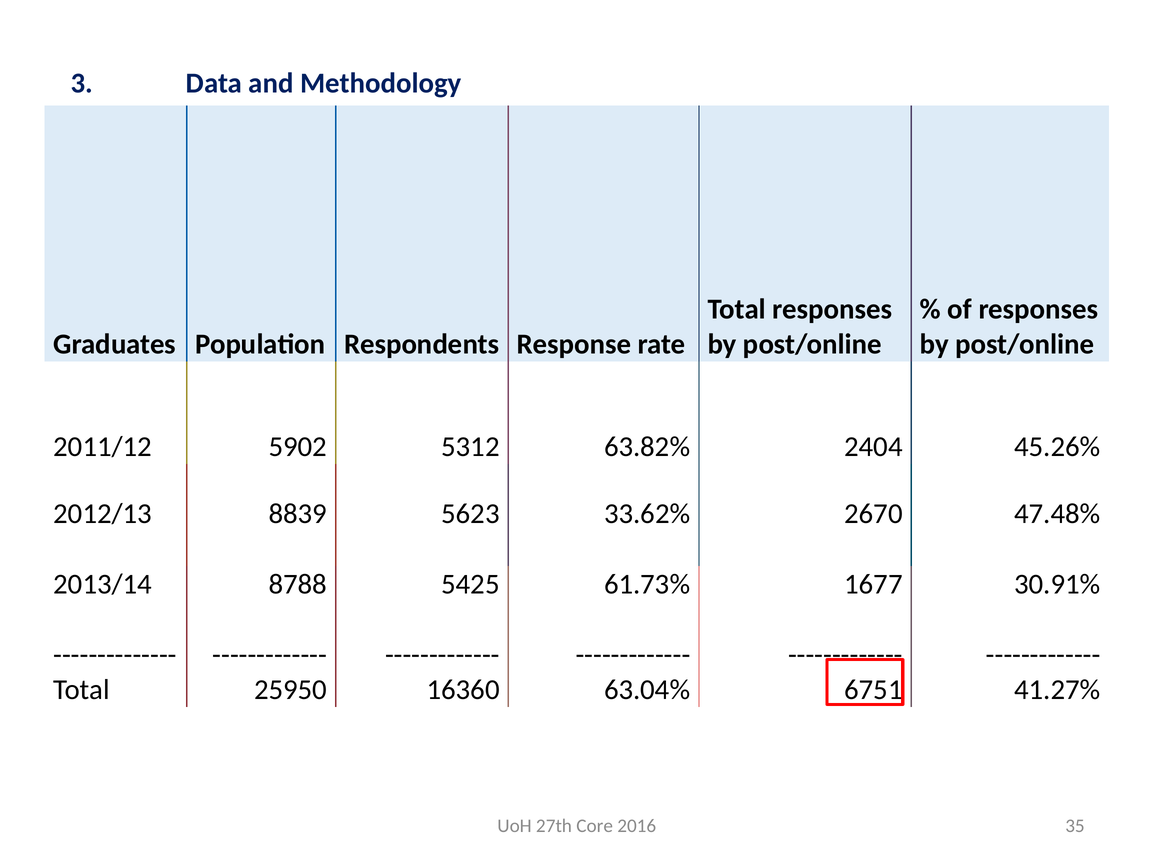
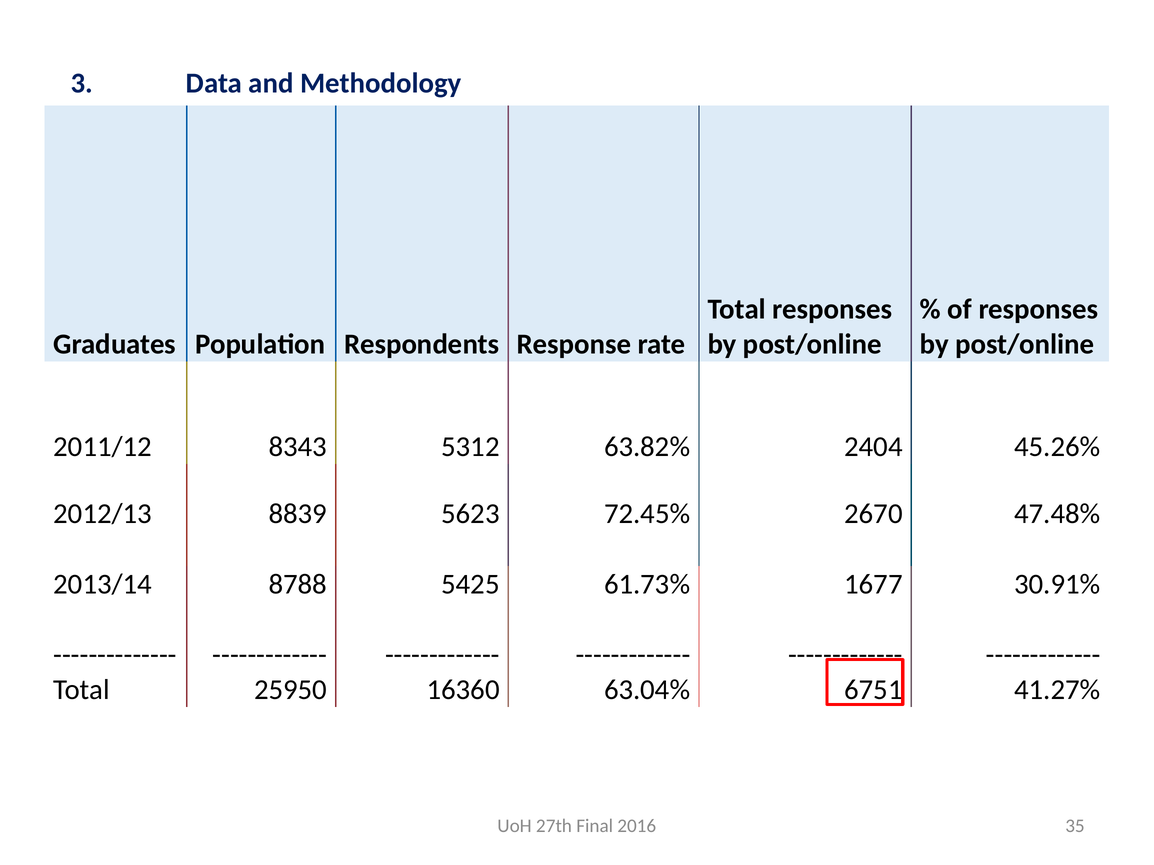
5902: 5902 -> 8343 (298, 447)
33.62%: 33.62% -> 72.45% (647, 514)
Core: Core -> Final (595, 826)
